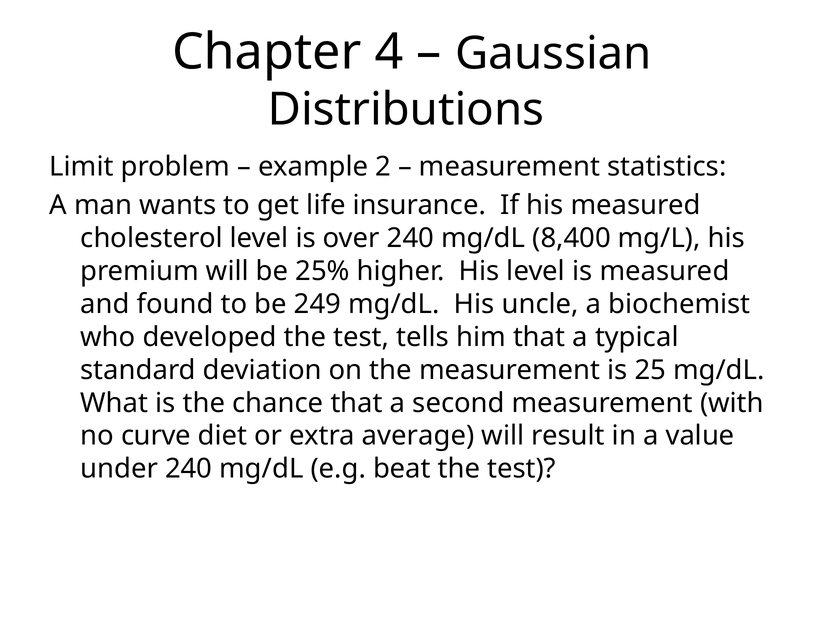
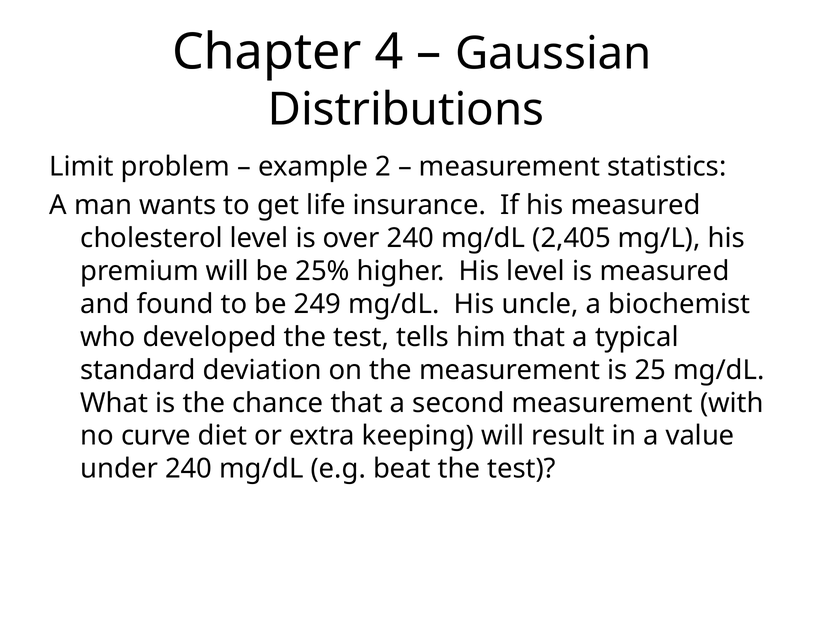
8,400: 8,400 -> 2,405 (572, 238)
average: average -> keeping (418, 436)
